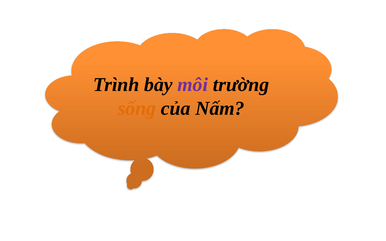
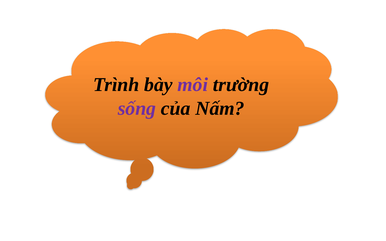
sống colour: orange -> purple (137, 108)
